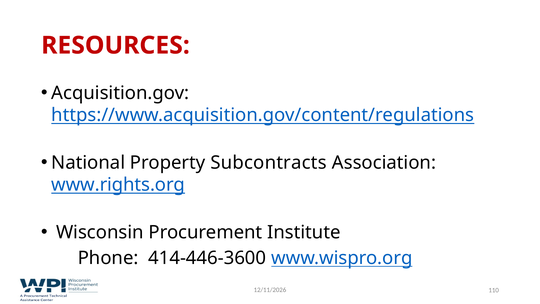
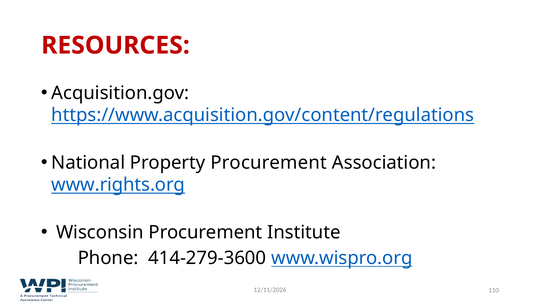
Property Subcontracts: Subcontracts -> Procurement (269, 162)
414-446-3600: 414-446-3600 -> 414-279-3600 (207, 258)
